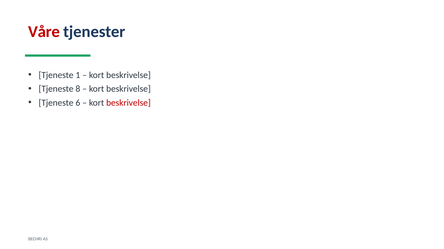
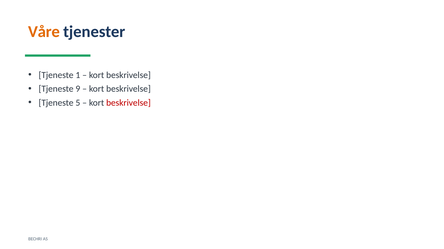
Våre colour: red -> orange (44, 32)
8: 8 -> 9 (78, 89)
6: 6 -> 5 (78, 103)
